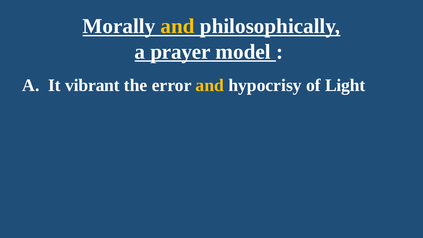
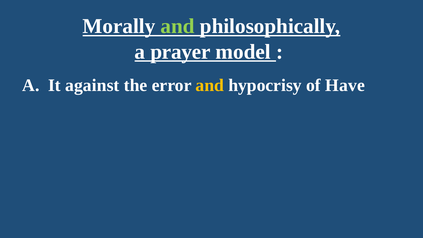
and colour: yellow -> light green (178, 26)
vibrant: vibrant -> against (92, 85)
Light: Light -> Have (345, 85)
